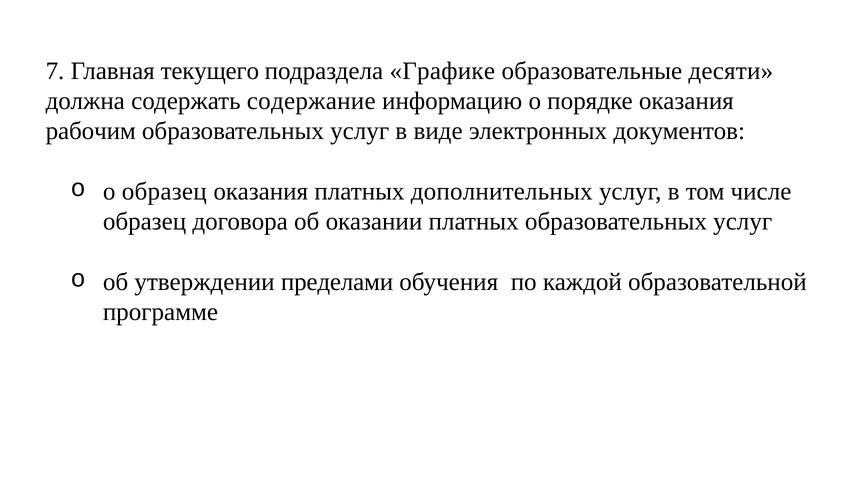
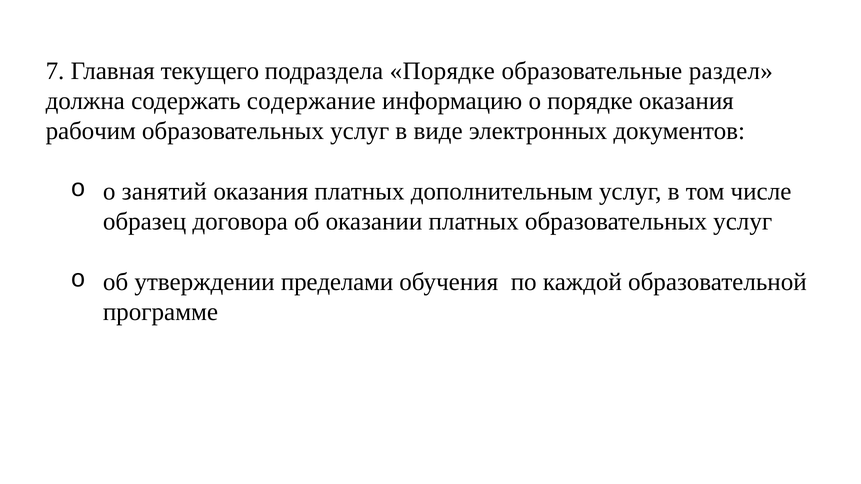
подраздела Графике: Графике -> Порядке (442, 71)
десяти: десяти -> раздел (731, 71)
о образец: образец -> занятий (164, 191)
дополнительных: дополнительных -> дополнительным (502, 191)
